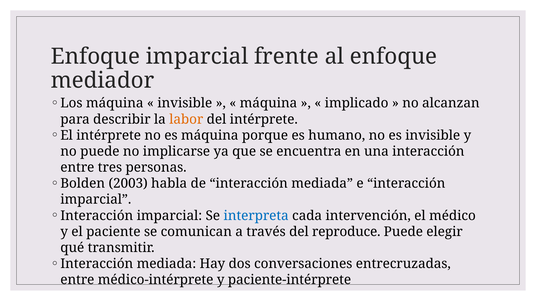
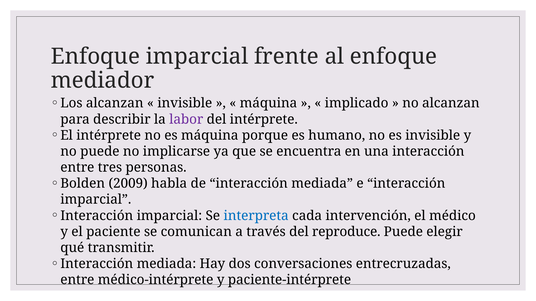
Los máquina: máquina -> alcanzan (115, 103)
labor colour: orange -> purple (186, 119)
2003: 2003 -> 2009 (128, 184)
